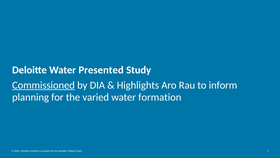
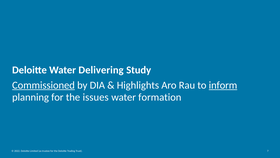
Presented: Presented -> Delivering (101, 70)
inform underline: none -> present (223, 85)
varied: varied -> issues (96, 97)
